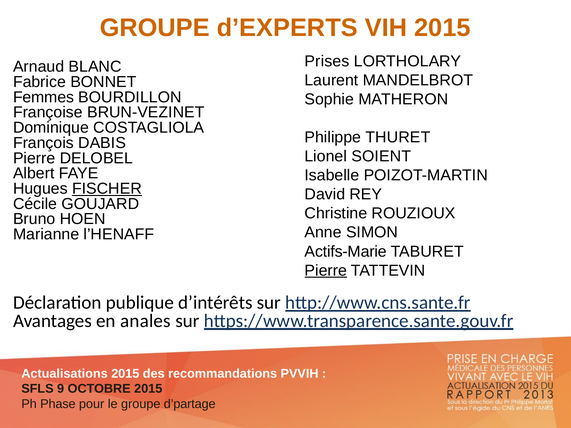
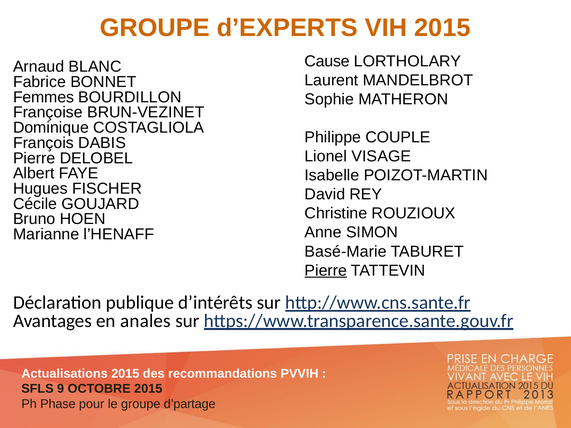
Prises: Prises -> Cause (327, 61)
THURET: THURET -> COUPLE (398, 137)
SOIENT: SOIENT -> VISAGE (381, 156)
FISCHER underline: present -> none (107, 189)
Actifs-Marie: Actifs-Marie -> Basé-Marie (346, 252)
